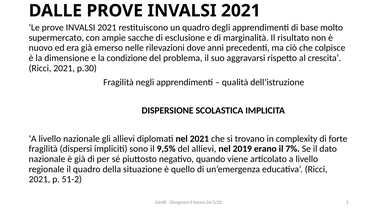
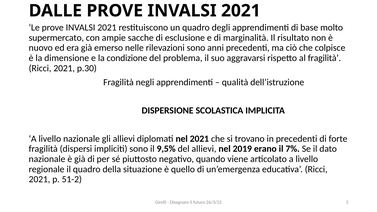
rilevazioni dove: dove -> sono (196, 48)
al crescita: crescita -> fragilità (324, 58)
in complexity: complexity -> precedenti (297, 139)
